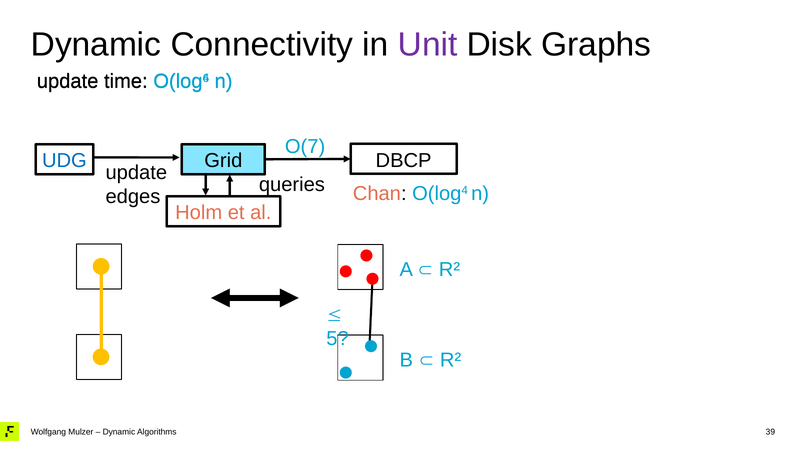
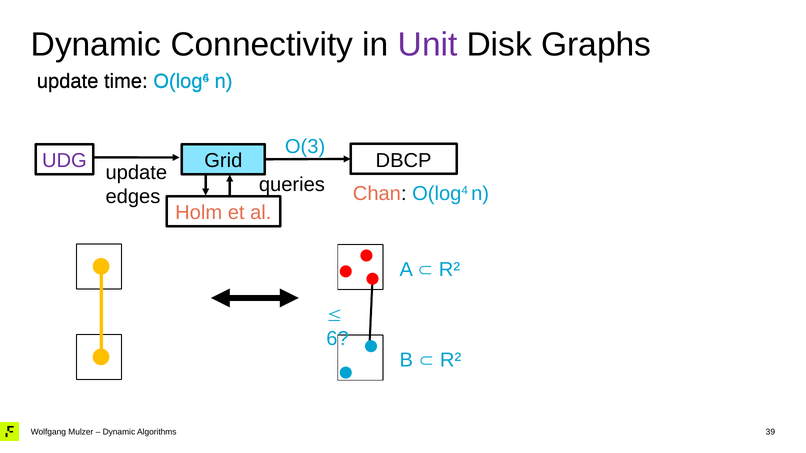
O(7: O(7 -> O(3 (305, 147)
UDG colour: blue -> purple (64, 161)
5: 5 -> 6 (338, 339)
